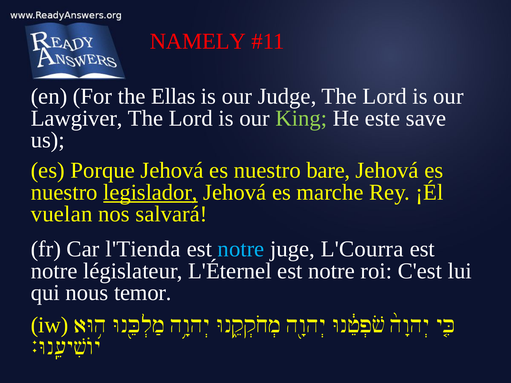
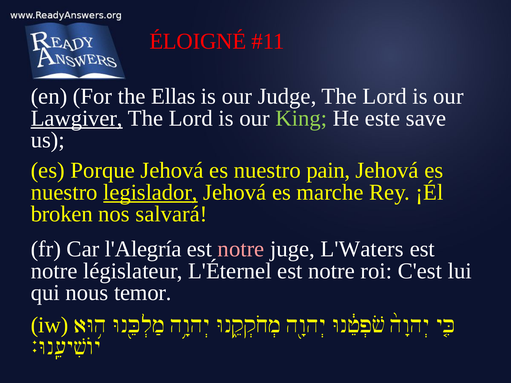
NAMELY: NAMELY -> ÉLOIGNÉ (198, 42)
Lawgiver underline: none -> present (77, 118)
bare: bare -> pain (328, 171)
vuelan: vuelan -> broken (62, 214)
l'Tienda: l'Tienda -> l'Alegría (143, 249)
notre colour: light blue -> pink (241, 249)
L'Courra: L'Courra -> L'Waters (362, 249)
